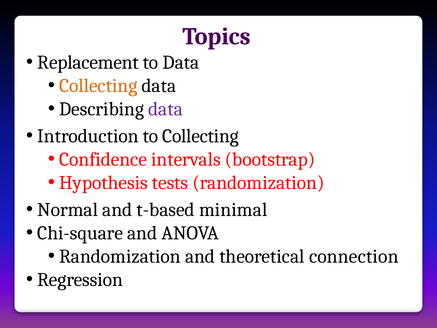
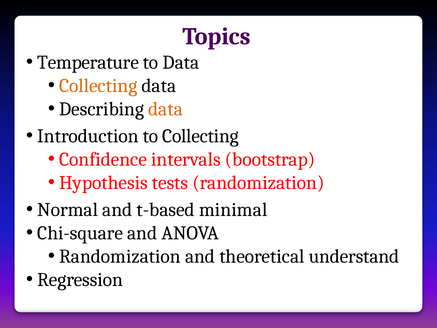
Replacement: Replacement -> Temperature (88, 63)
data colour: purple -> orange (166, 109)
connection: connection -> understand (354, 256)
